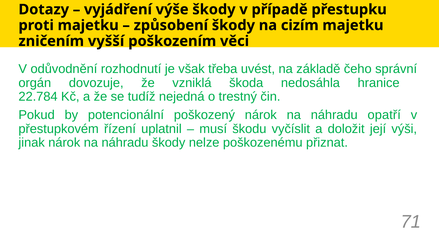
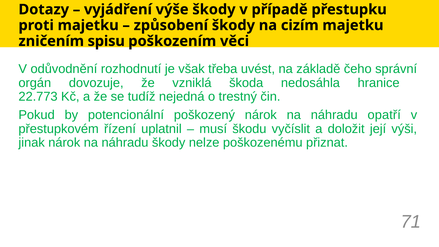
vyšší: vyšší -> spisu (106, 41)
22.784: 22.784 -> 22.773 (38, 97)
